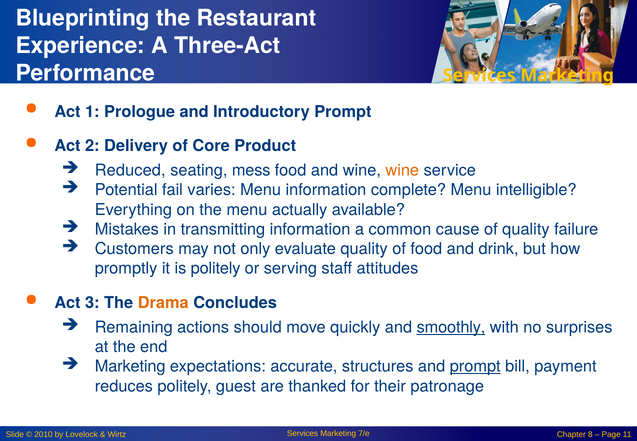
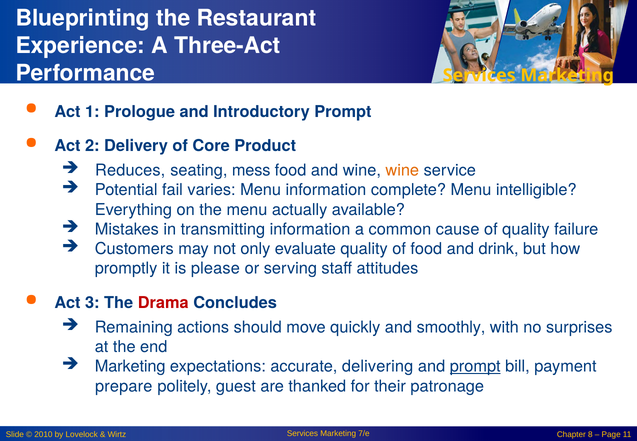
Reduced: Reduced -> Reduces (130, 171)
is politely: politely -> please (215, 269)
Drama colour: orange -> red (163, 303)
smoothly underline: present -> none (451, 327)
structures: structures -> delivering (378, 367)
reduces: reduces -> prepare (124, 386)
